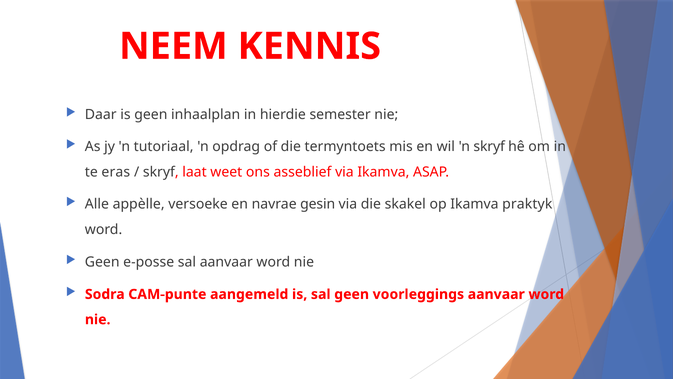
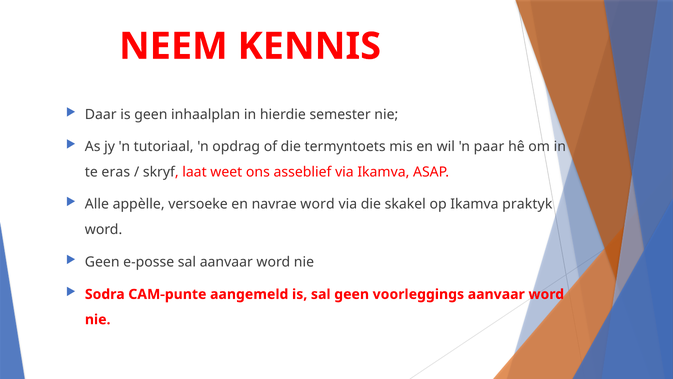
n skryf: skryf -> paar (489, 147)
navrae gesin: gesin -> word (318, 204)
